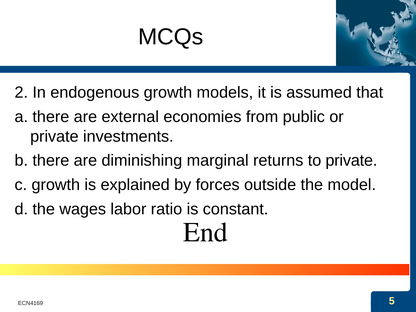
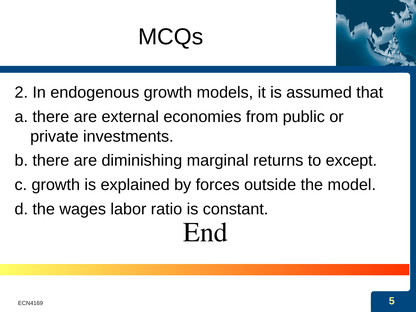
to private: private -> except (351, 161)
